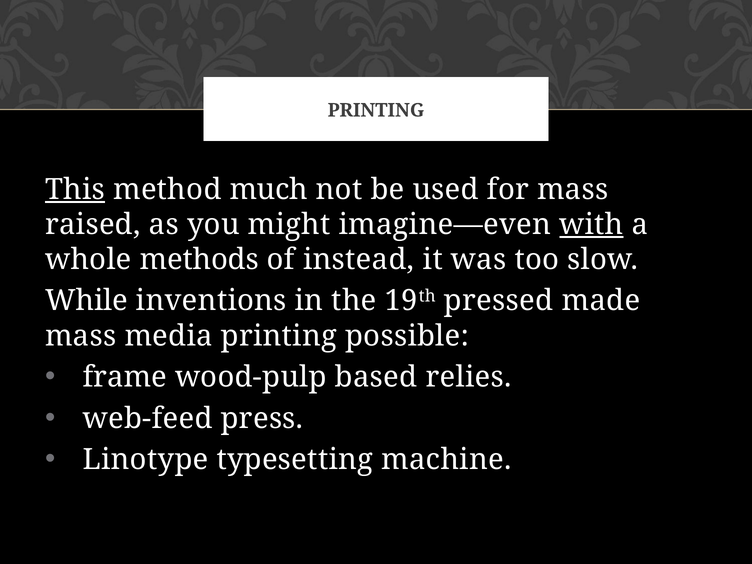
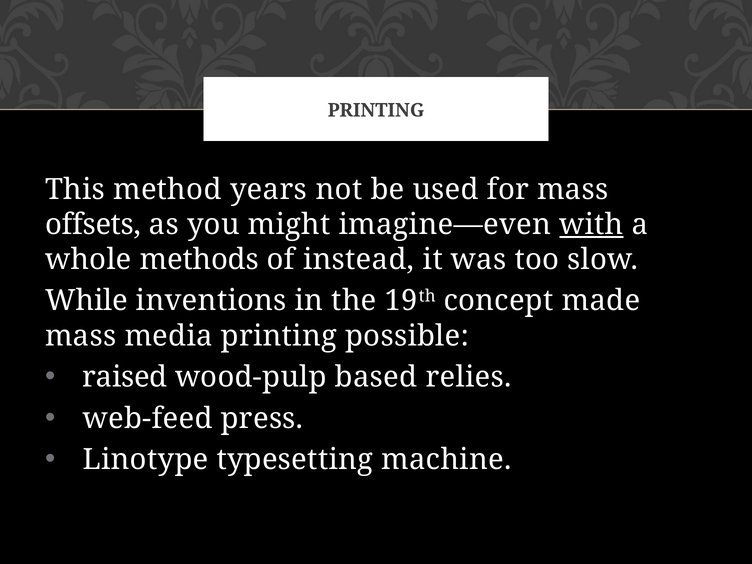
This underline: present -> none (75, 189)
much: much -> years (268, 189)
raised: raised -> offsets (93, 225)
pressed: pressed -> concept (499, 301)
frame: frame -> raised (125, 377)
